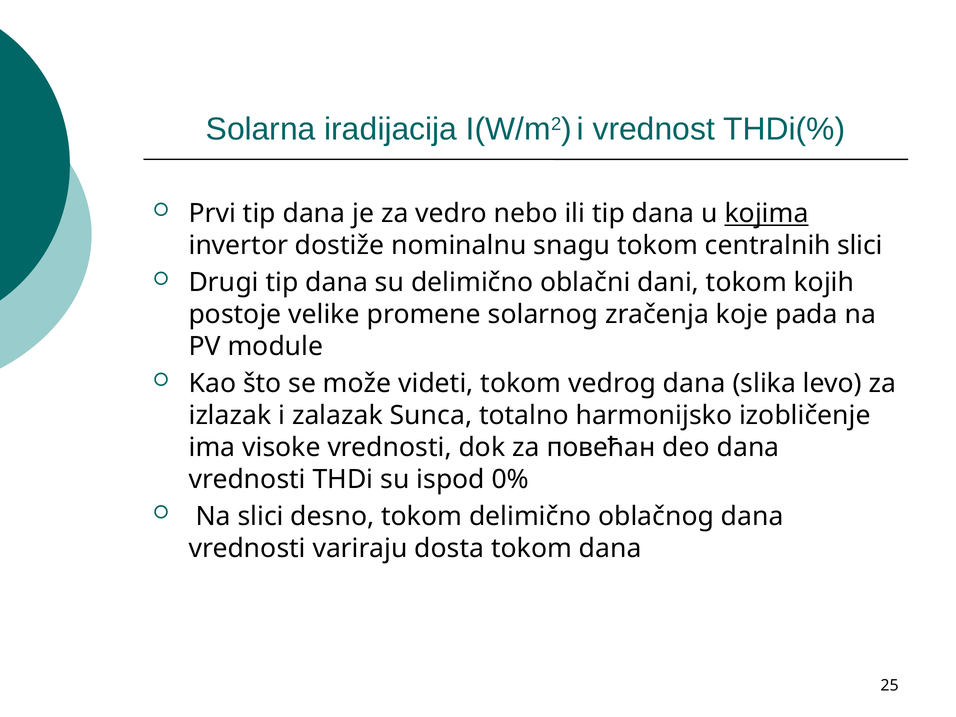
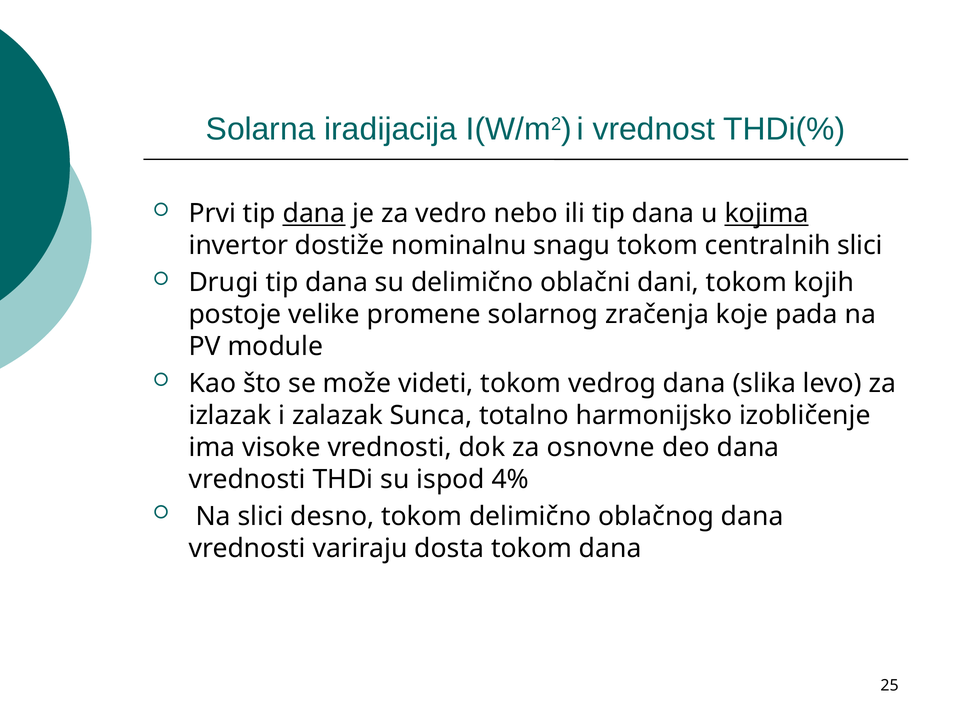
dana underline: none -> present (314, 214)
повећан: повећан -> osnovne (601, 447)
0%: 0% -> 4% (510, 479)
